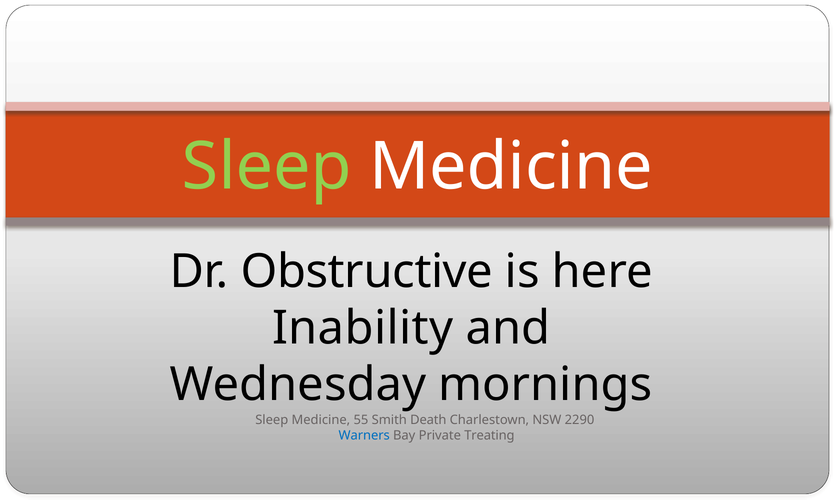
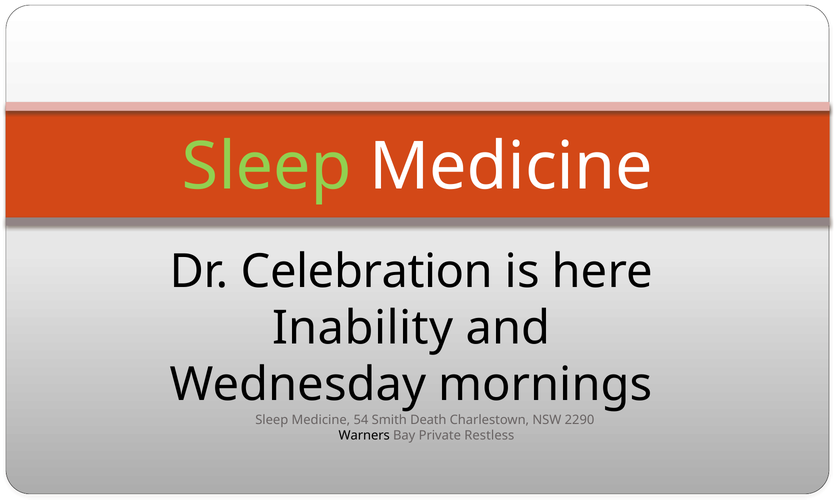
Obstructive: Obstructive -> Celebration (367, 271)
55: 55 -> 54 (361, 420)
Warners colour: blue -> black (364, 436)
Treating: Treating -> Restless (489, 436)
